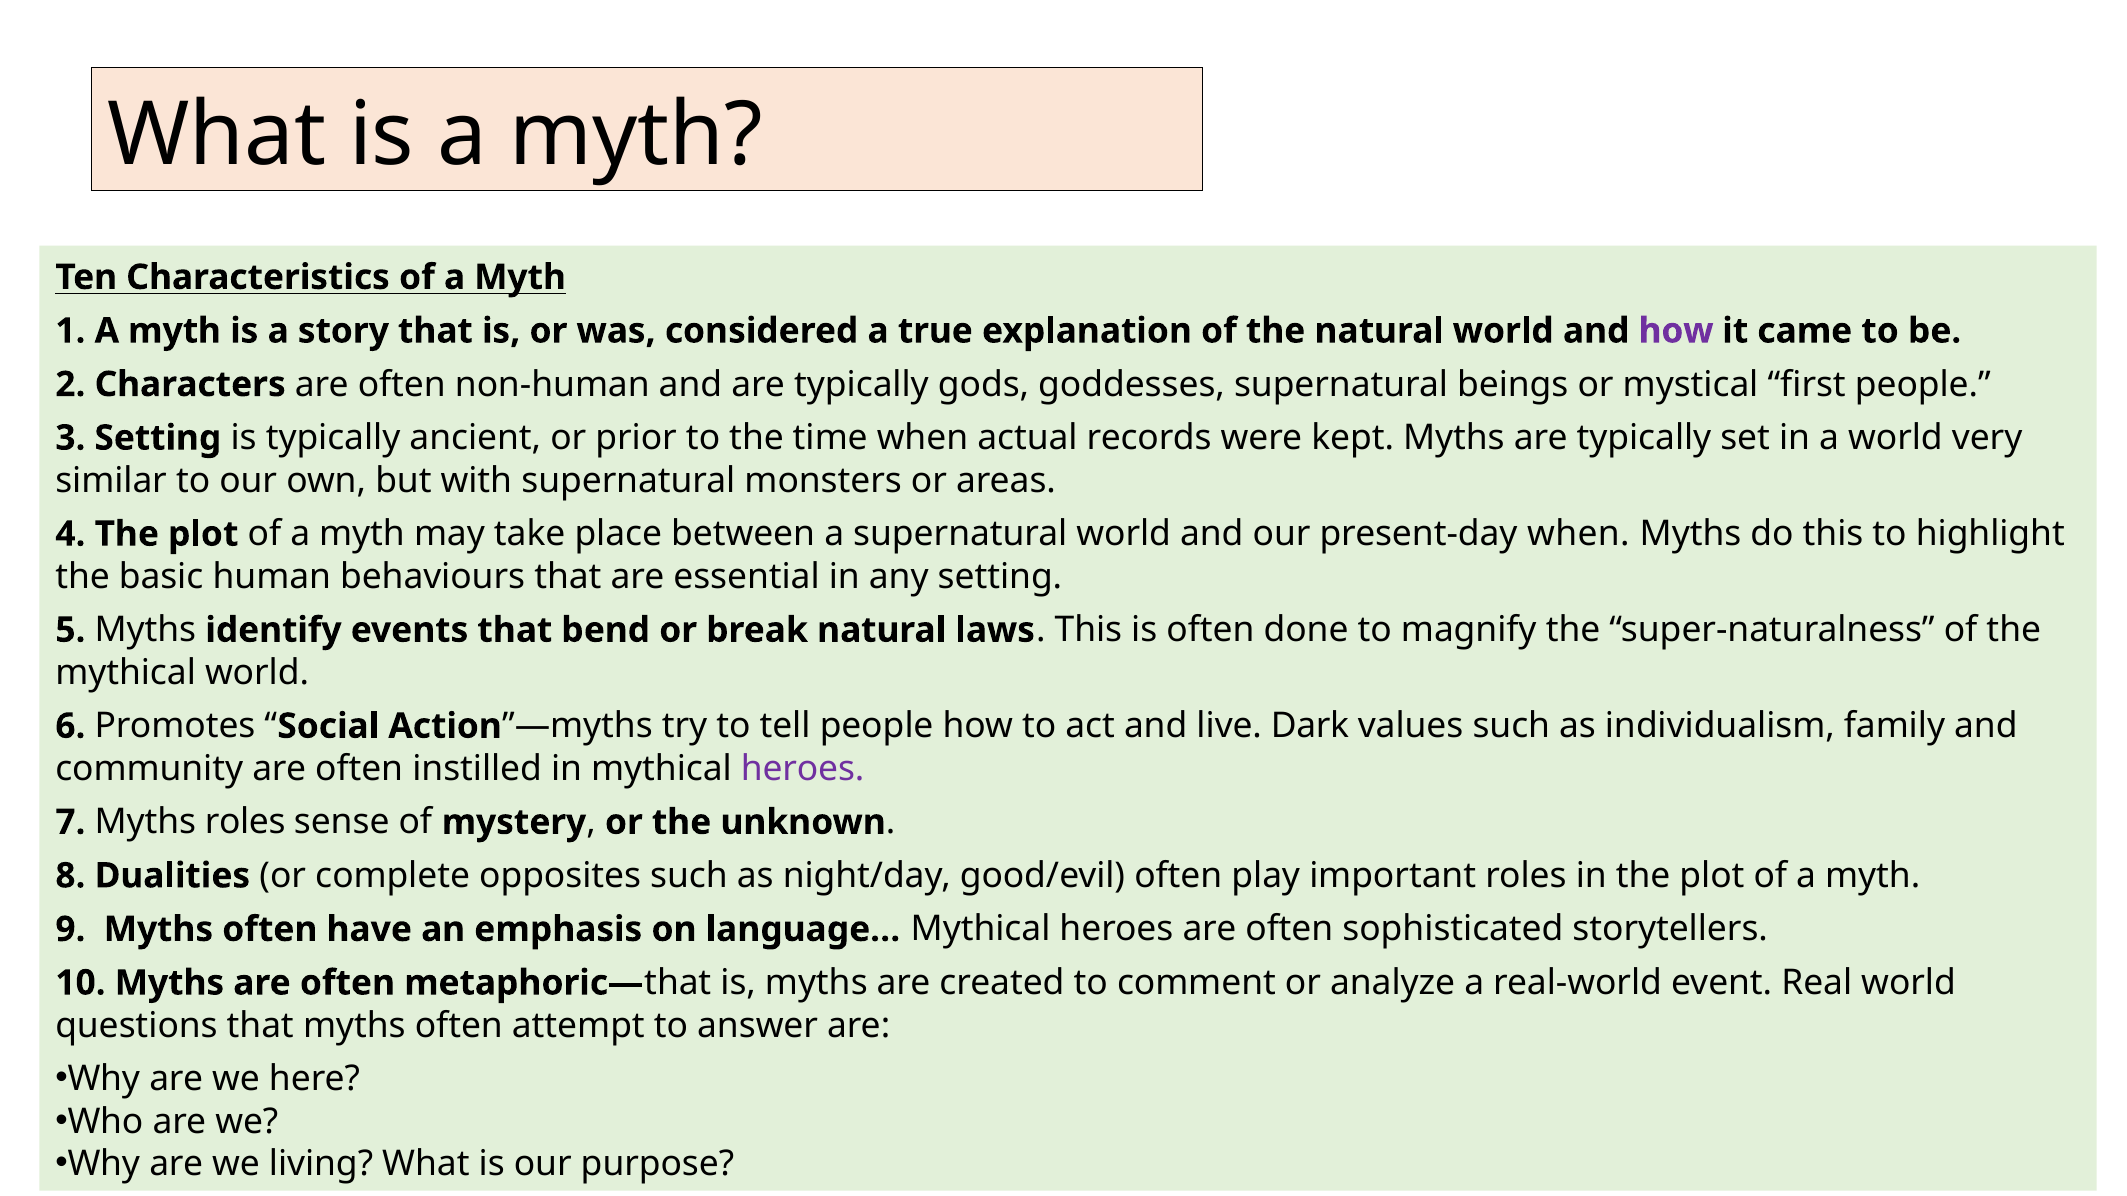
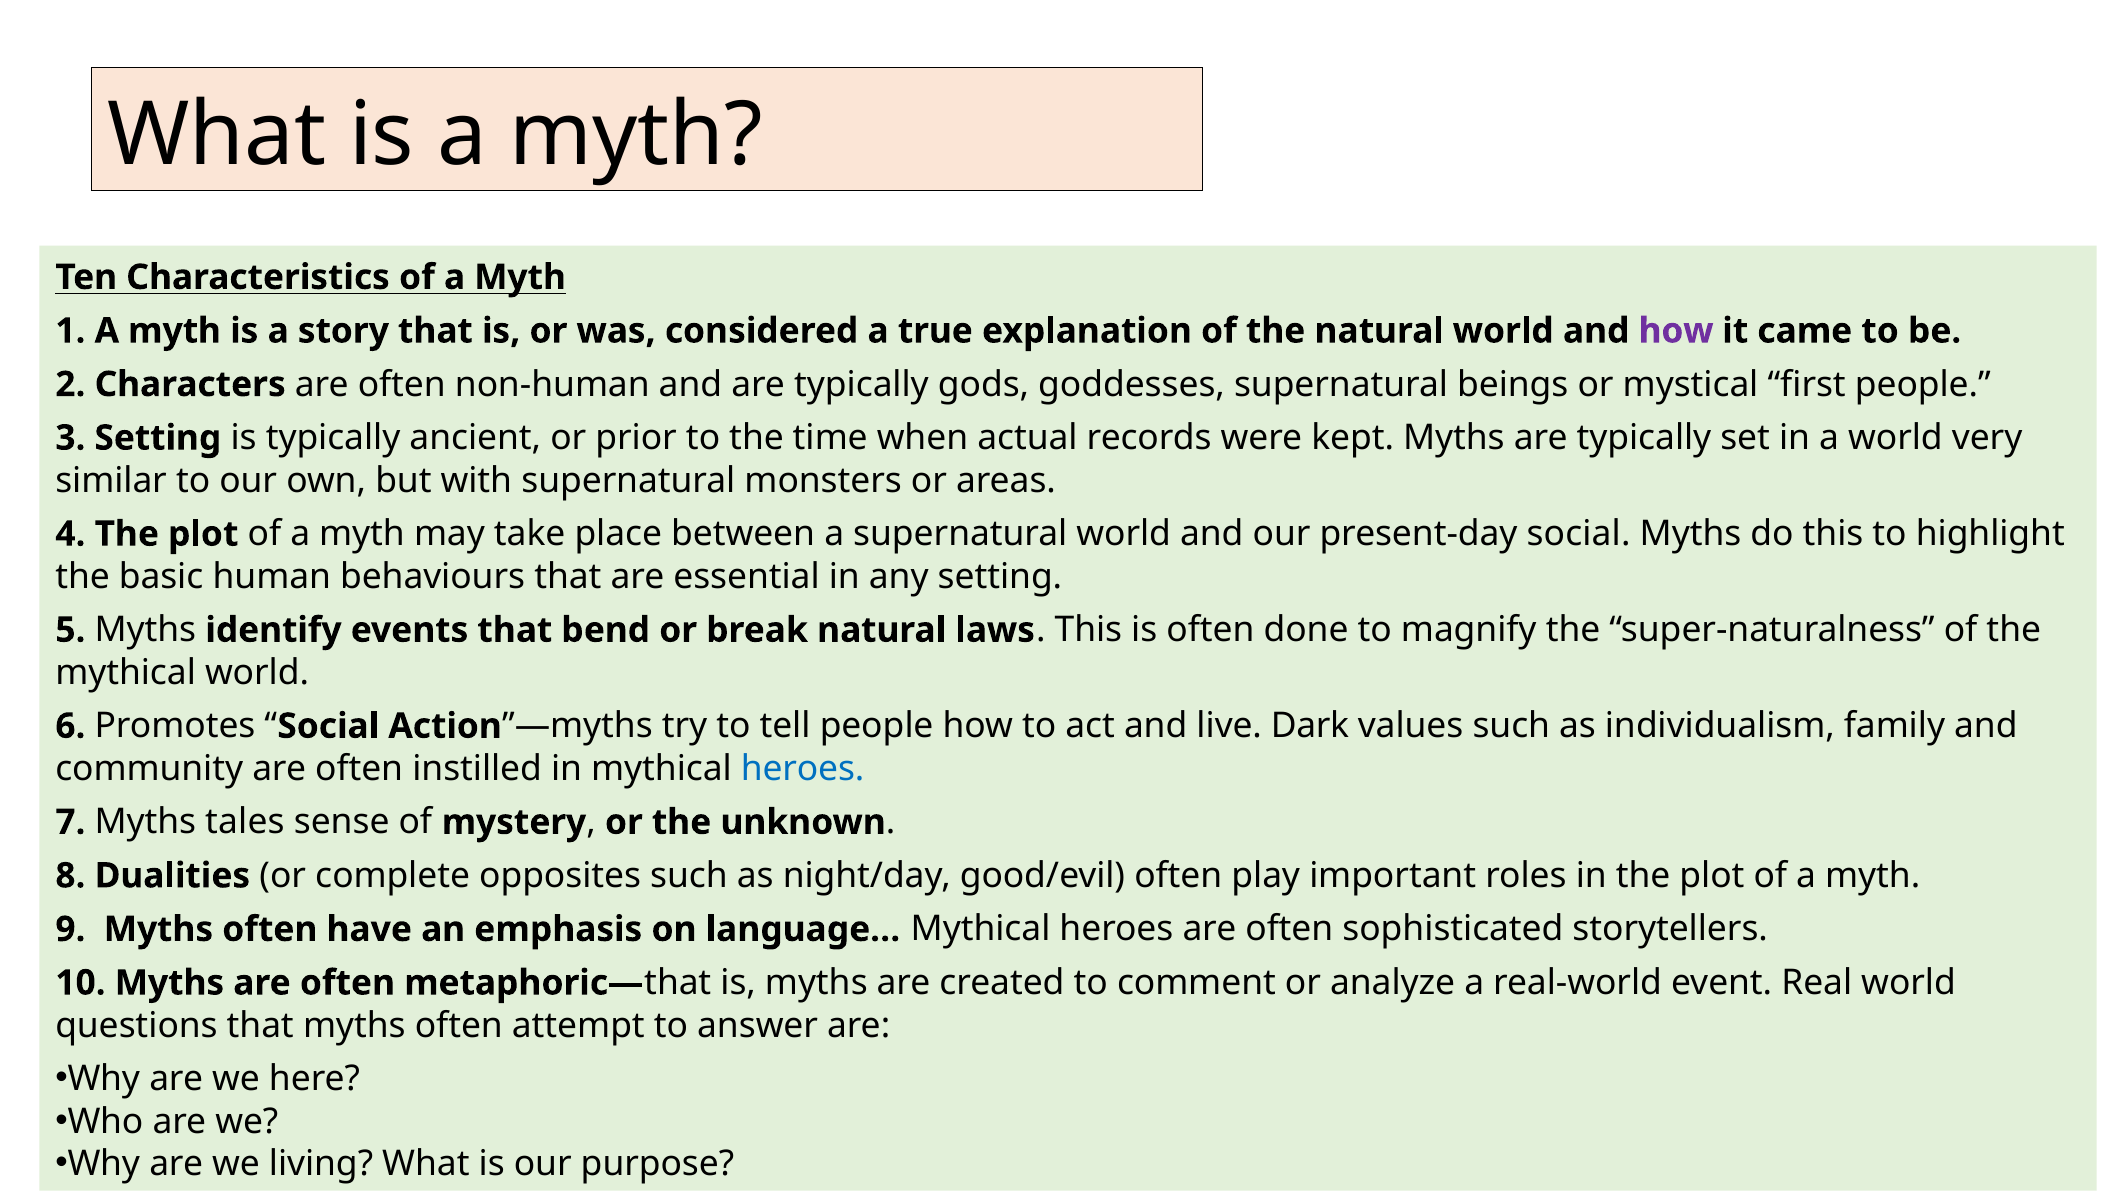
present-day when: when -> social (1579, 534)
heroes colour: purple -> blue (803, 769)
Myths roles: roles -> tales (245, 822)
